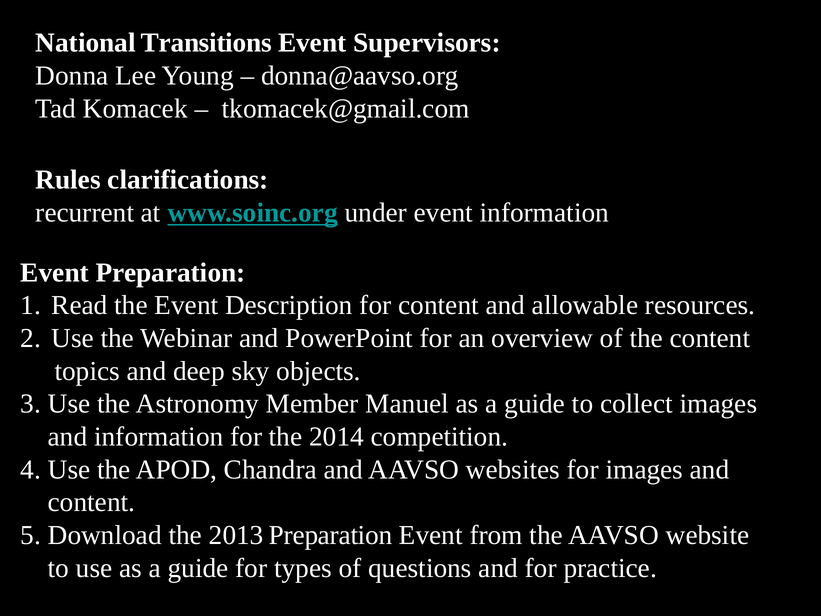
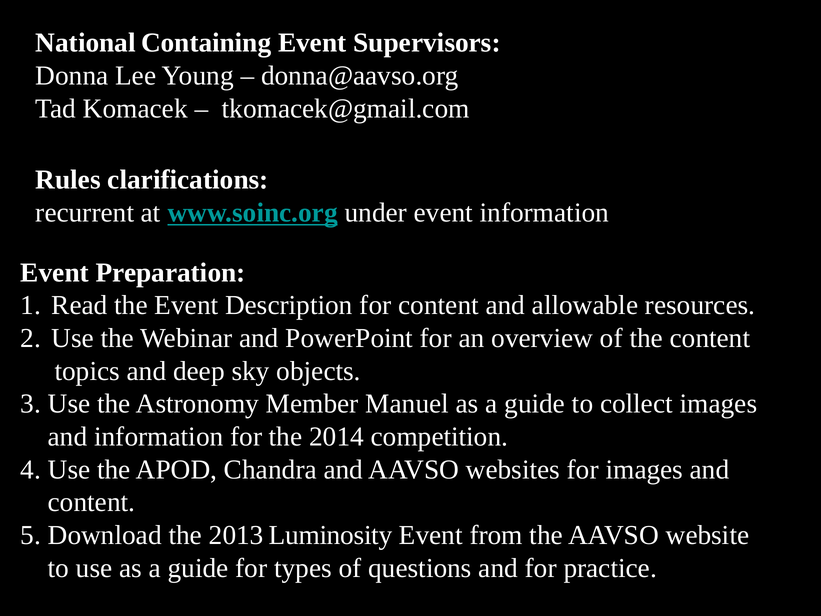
Transitions: Transitions -> Containing (206, 43)
2013 Preparation: Preparation -> Luminosity (331, 535)
